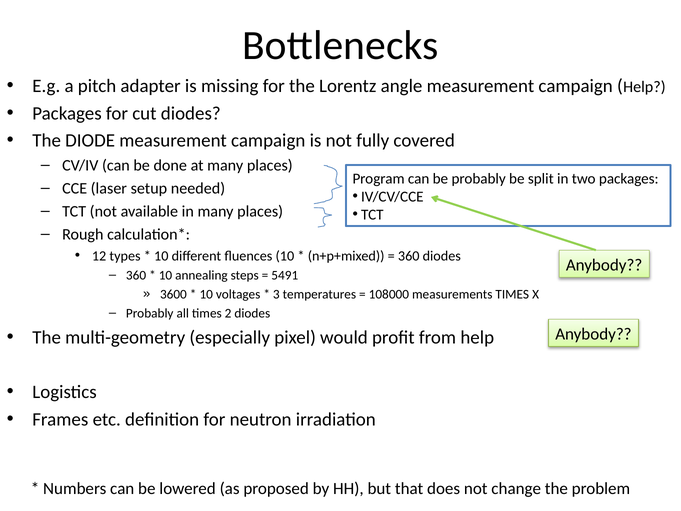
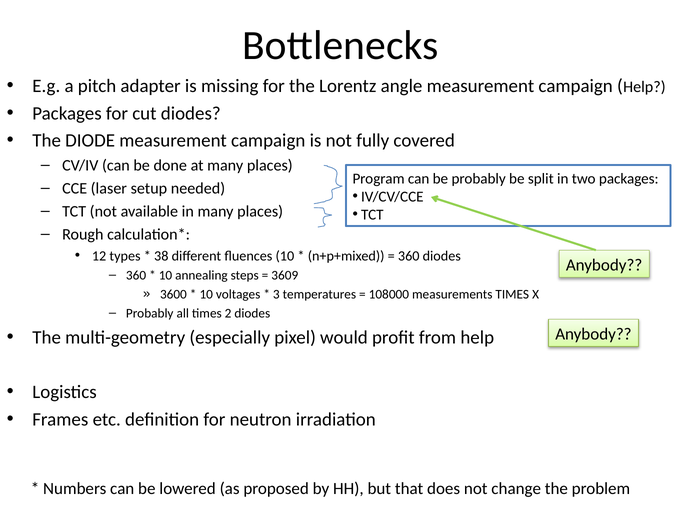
10: 10 -> 38 (161, 256)
5491: 5491 -> 3609 (285, 275)
